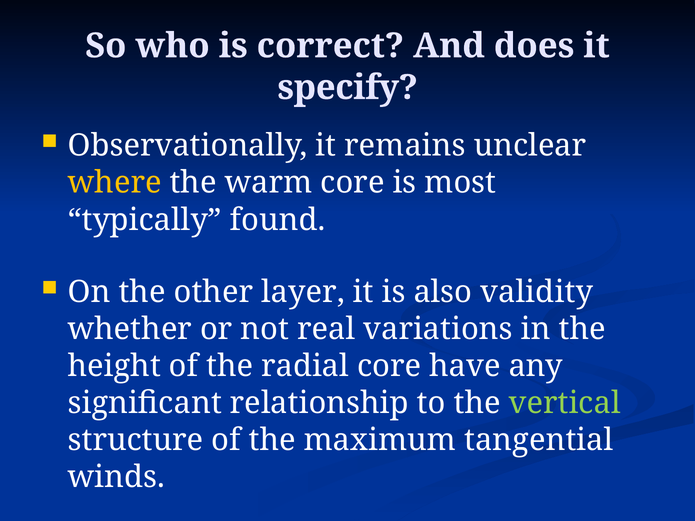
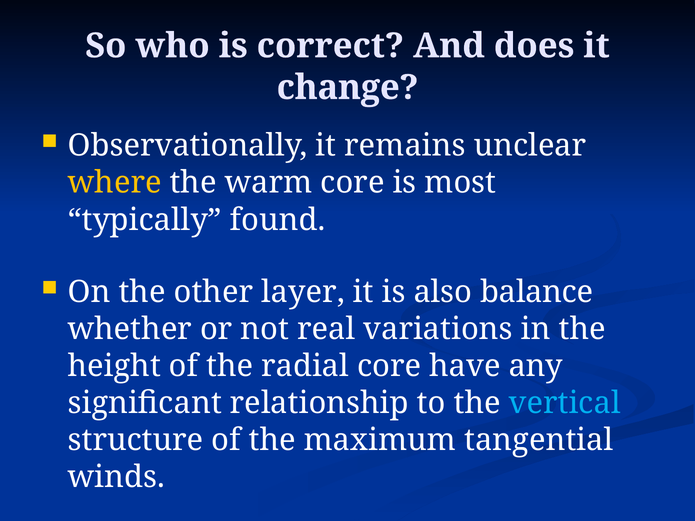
specify: specify -> change (348, 88)
validity: validity -> balance (537, 292)
vertical colour: light green -> light blue (565, 403)
